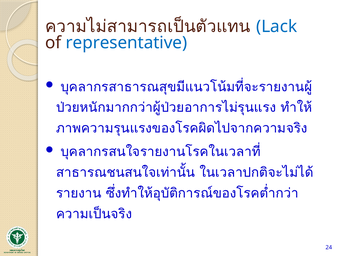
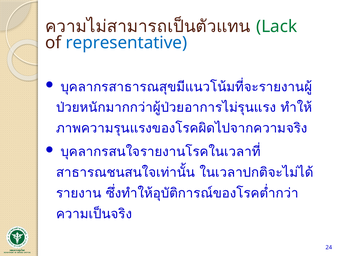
Lack colour: blue -> green (277, 26)
